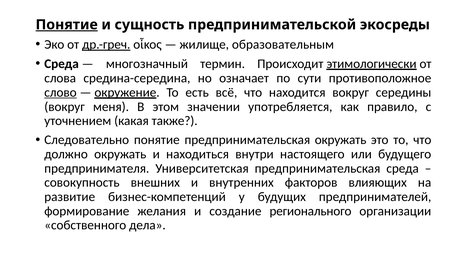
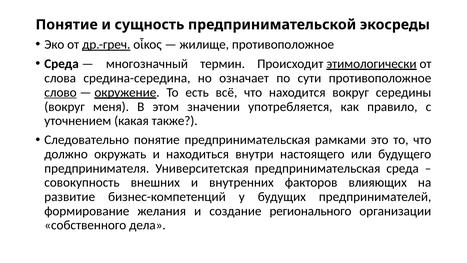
Понятие underline: present -> none (67, 25)
жилище образовательным: образовательным -> противоположное (283, 44)
предпринимательская окружать: окружать -> рамками (340, 140)
